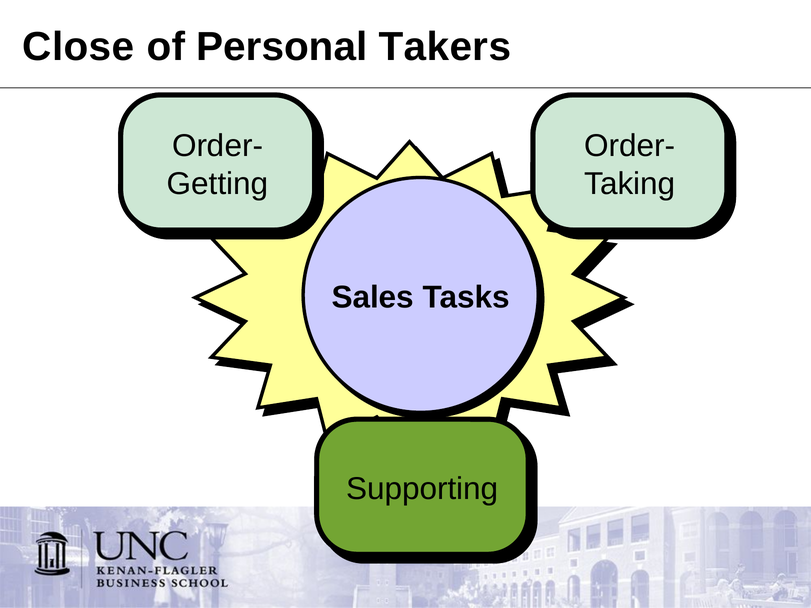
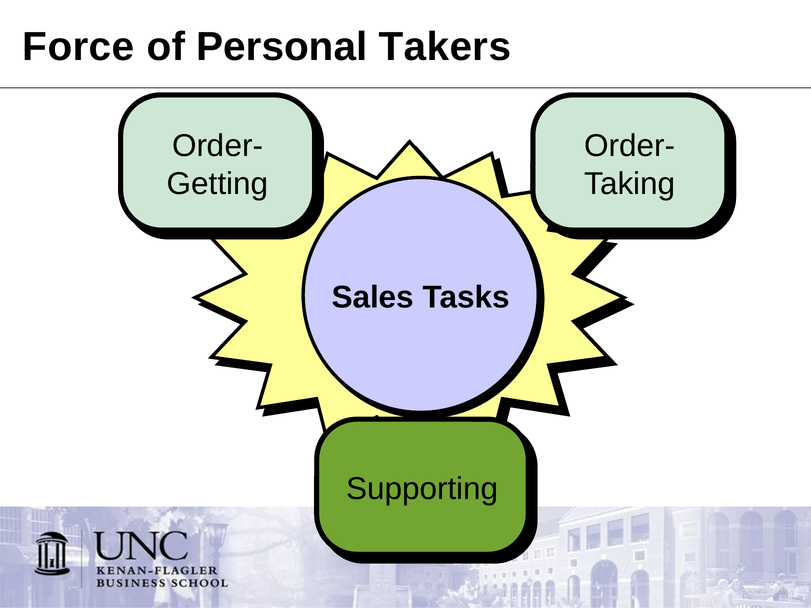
Close: Close -> Force (78, 47)
